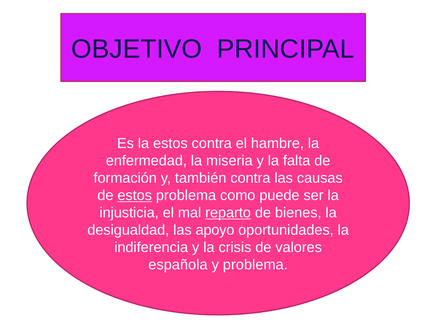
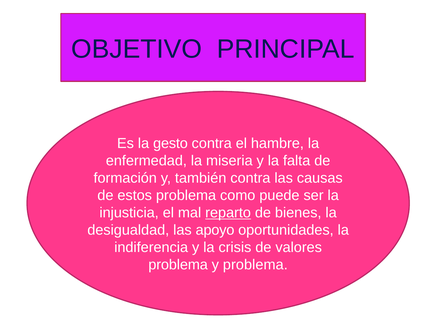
la estos: estos -> gesto (170, 143)
estos underline: present -> none (135, 195)
española: española -> problema (178, 265)
